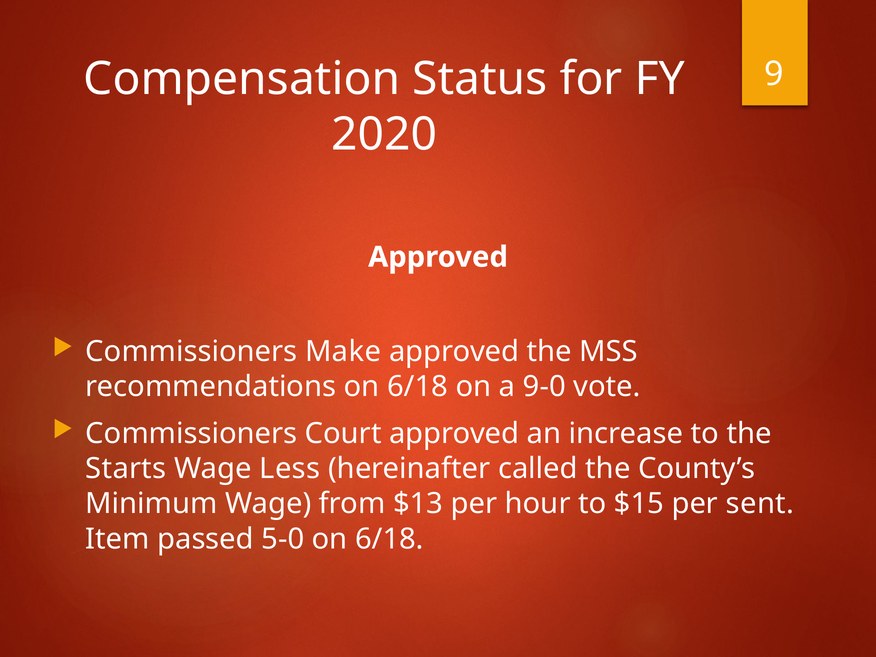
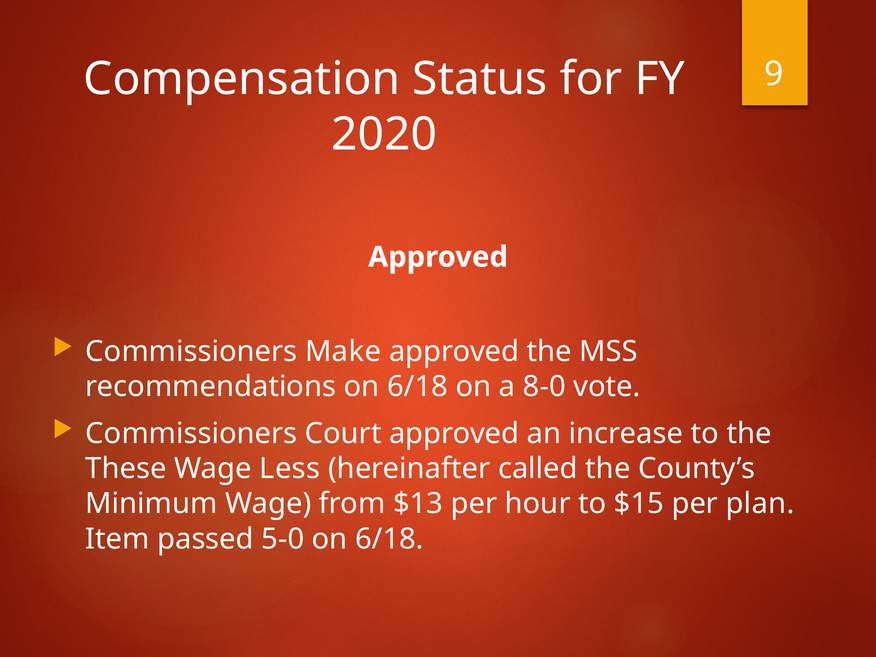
9-0: 9-0 -> 8-0 (544, 387)
Starts: Starts -> These (126, 469)
sent: sent -> plan (760, 504)
